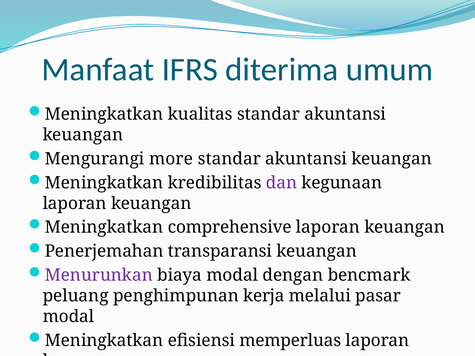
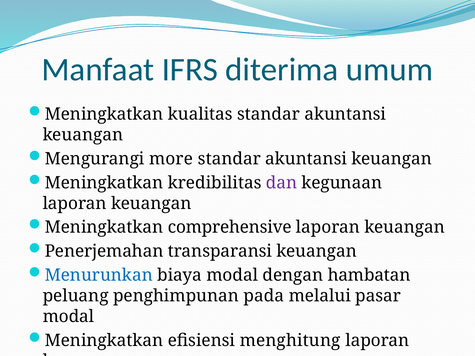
Menurunkan colour: purple -> blue (99, 275)
bencmark: bencmark -> hambatan (369, 275)
kerja: kerja -> pada (264, 296)
memperluas: memperluas -> menghitung (290, 341)
